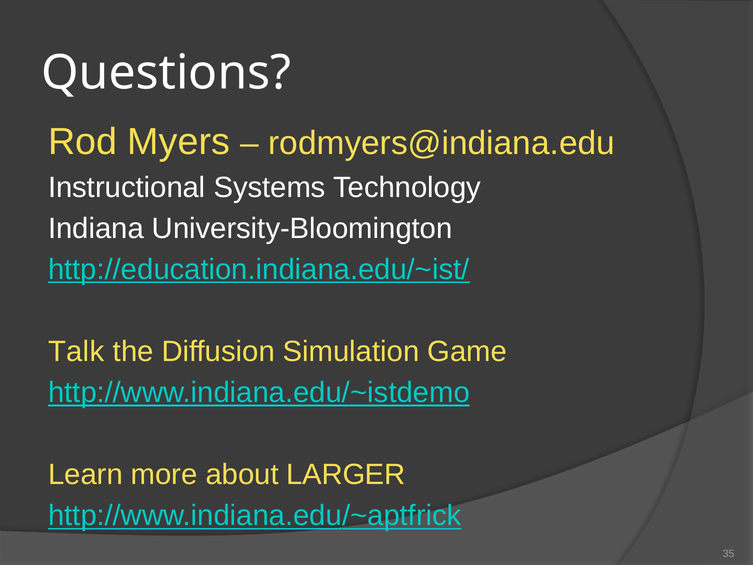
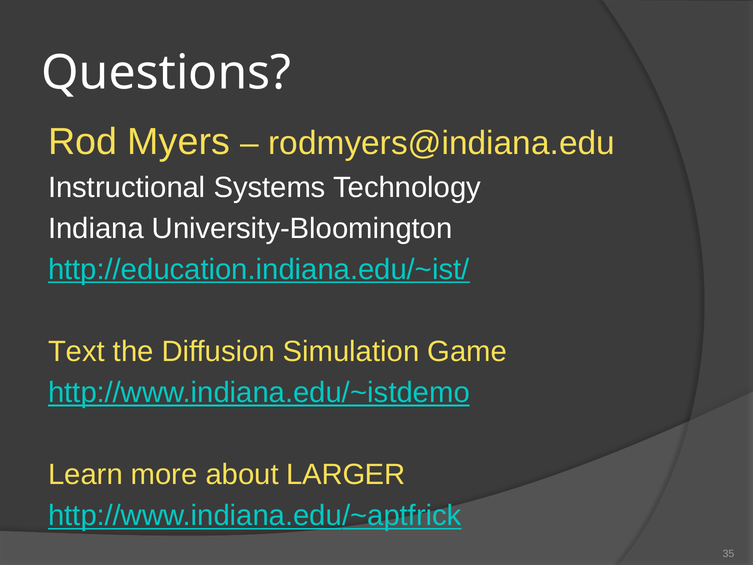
Talk: Talk -> Text (76, 351)
